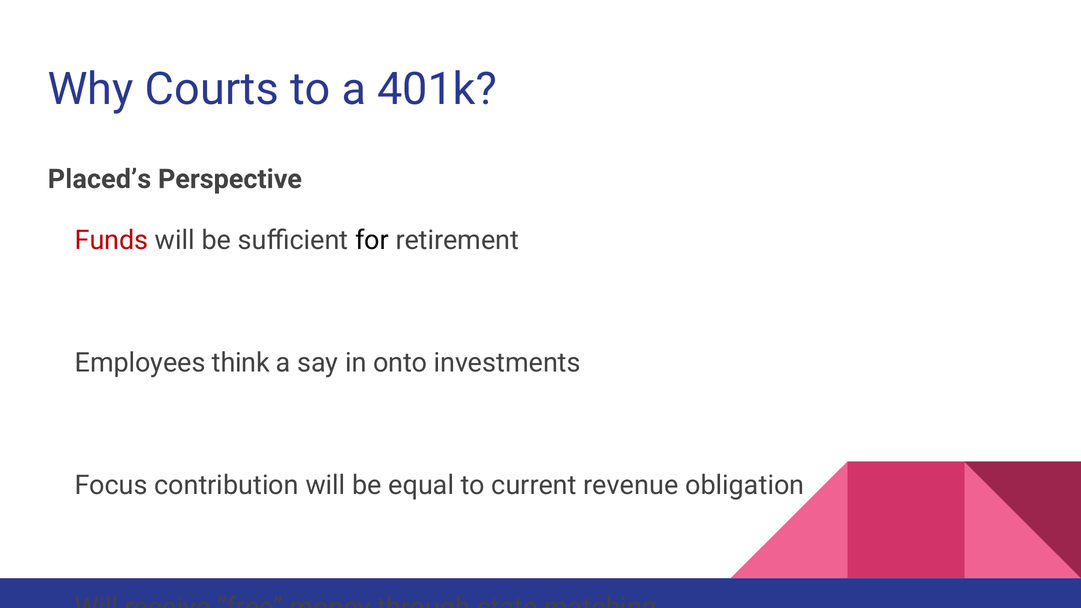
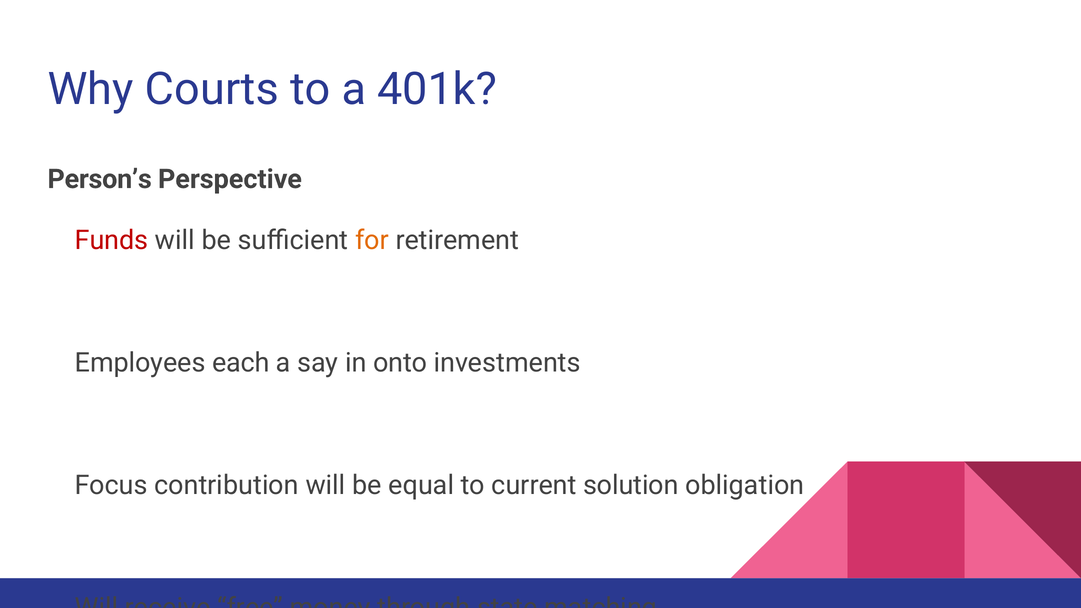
Placed’s: Placed’s -> Person’s (100, 179)
for colour: black -> orange (372, 240)
think: think -> each (241, 363)
revenue: revenue -> solution (631, 486)
